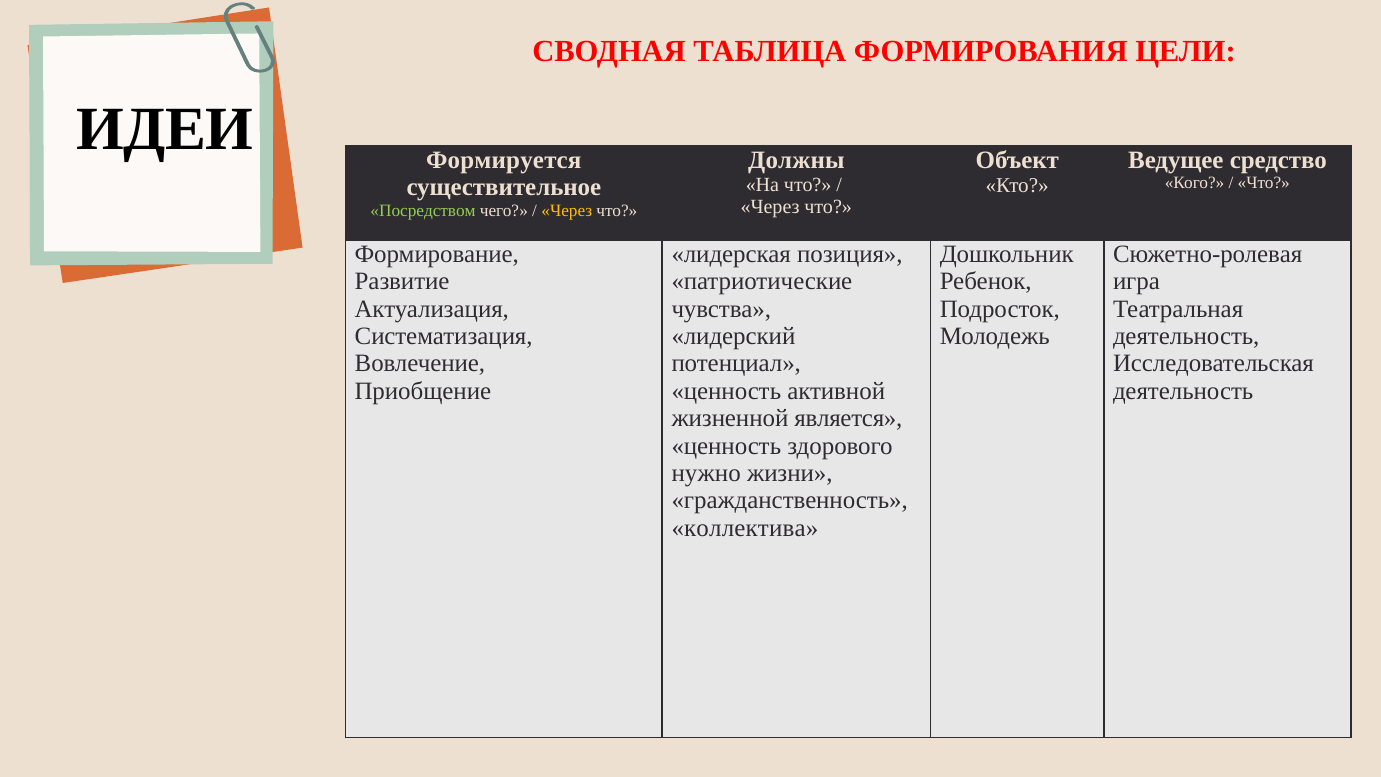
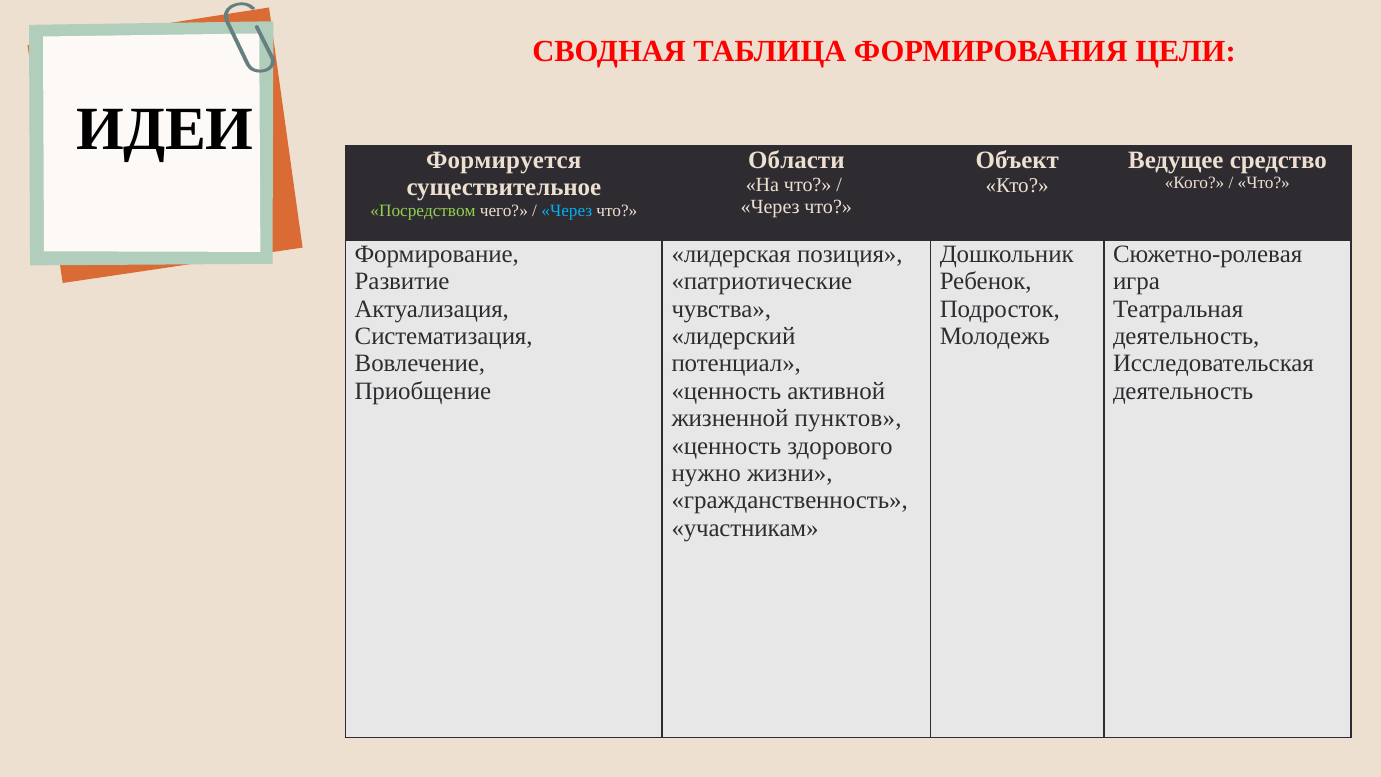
Должны: Должны -> Области (796, 160)
Через colour: yellow -> light blue (567, 211)
является: является -> пунктов (848, 418)
коллектива: коллектива -> участникам (745, 528)
